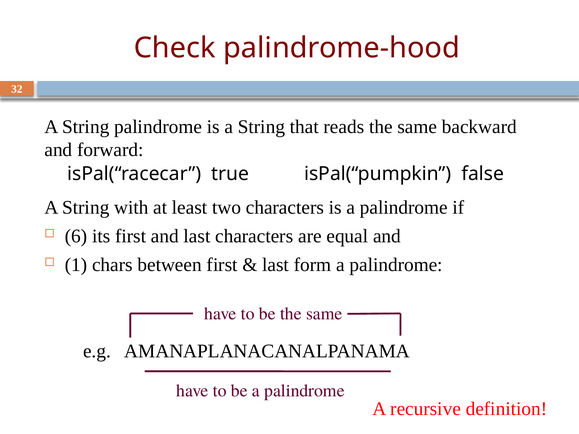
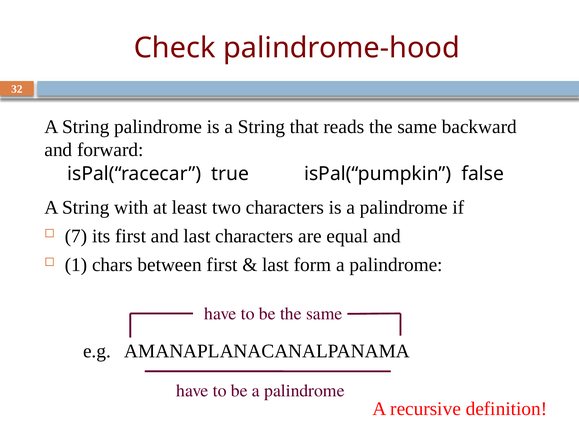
6: 6 -> 7 (76, 236)
